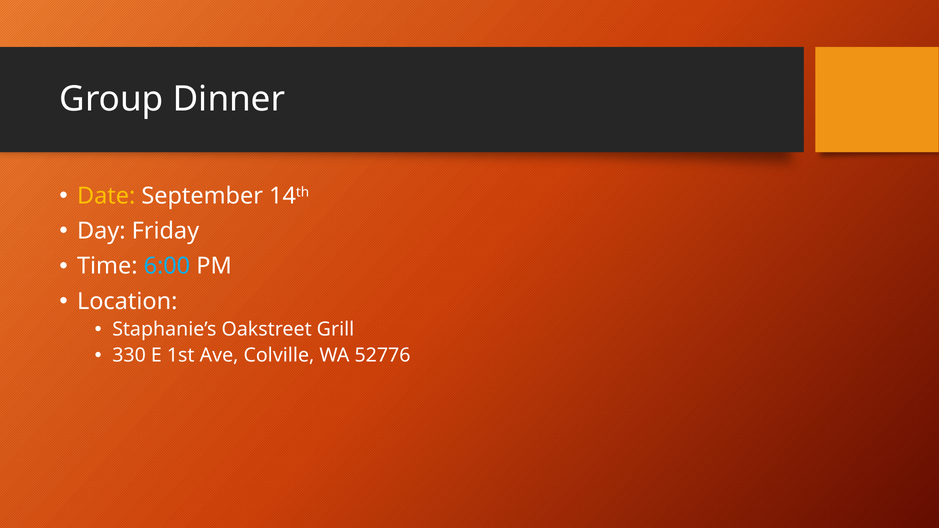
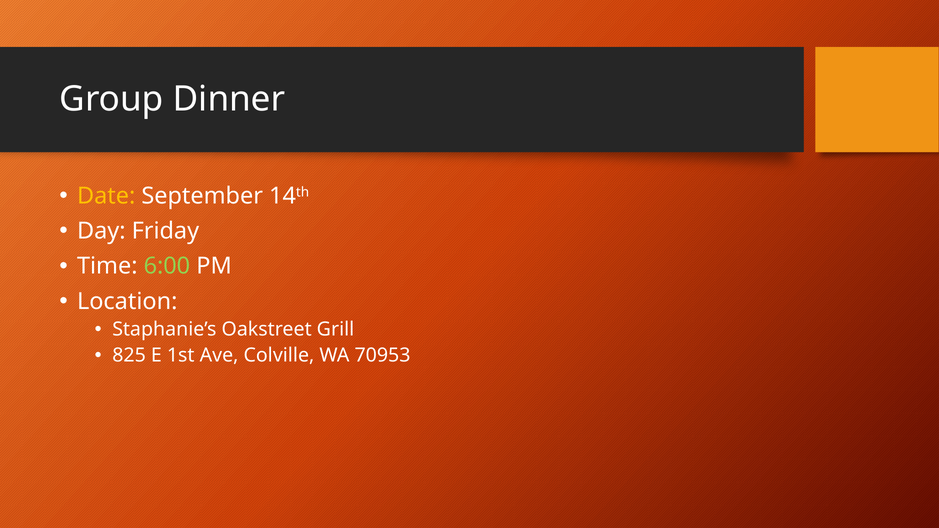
6:00 colour: light blue -> light green (167, 266)
330: 330 -> 825 (129, 356)
52776: 52776 -> 70953 (383, 356)
